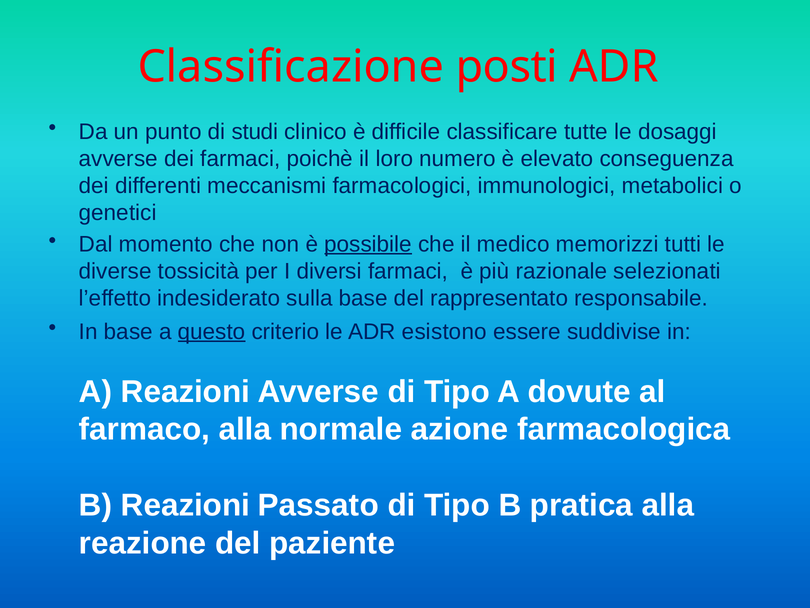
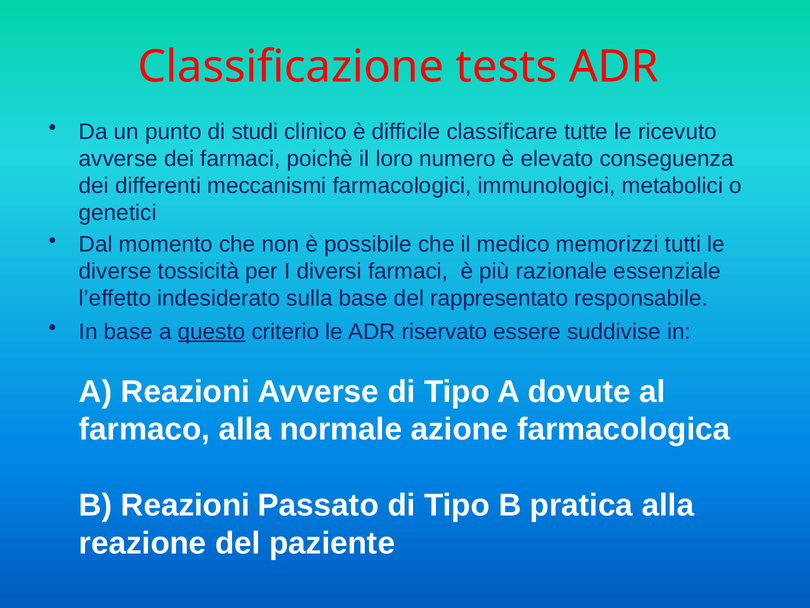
posti: posti -> tests (507, 67)
dosaggi: dosaggi -> ricevuto (677, 131)
possibile underline: present -> none (368, 244)
selezionati: selezionati -> essenziale (667, 271)
esistono: esistono -> riservato (445, 331)
